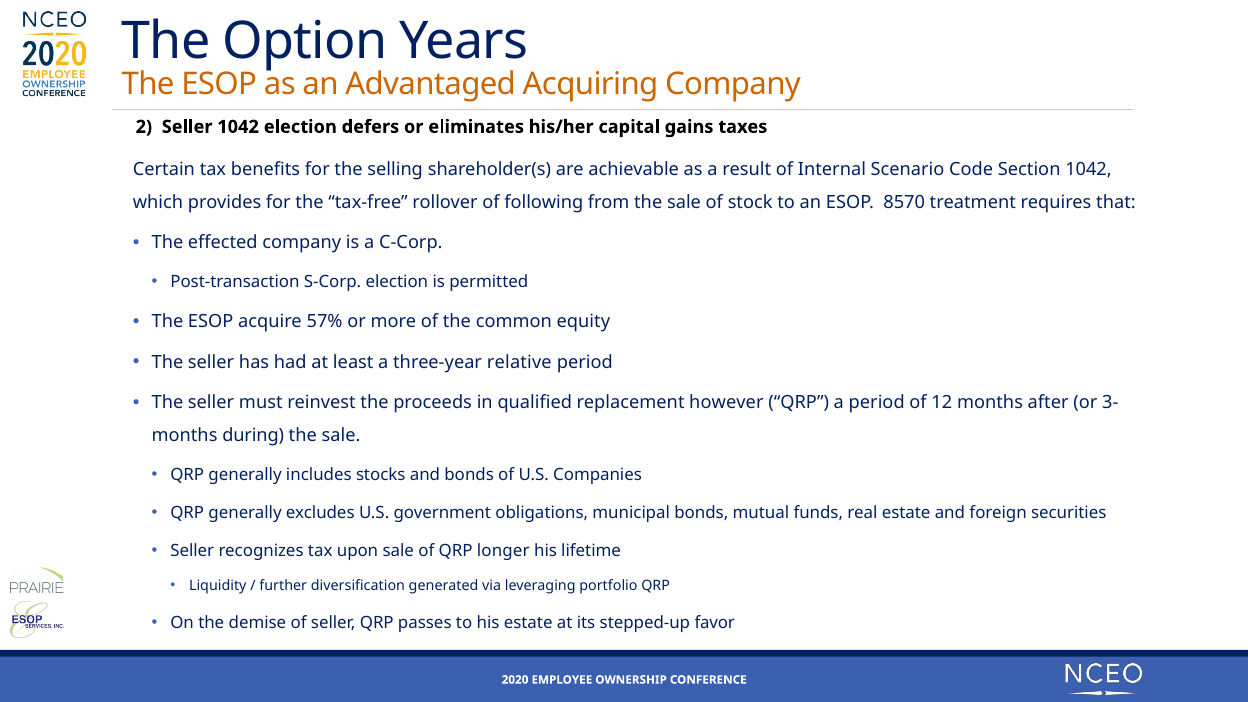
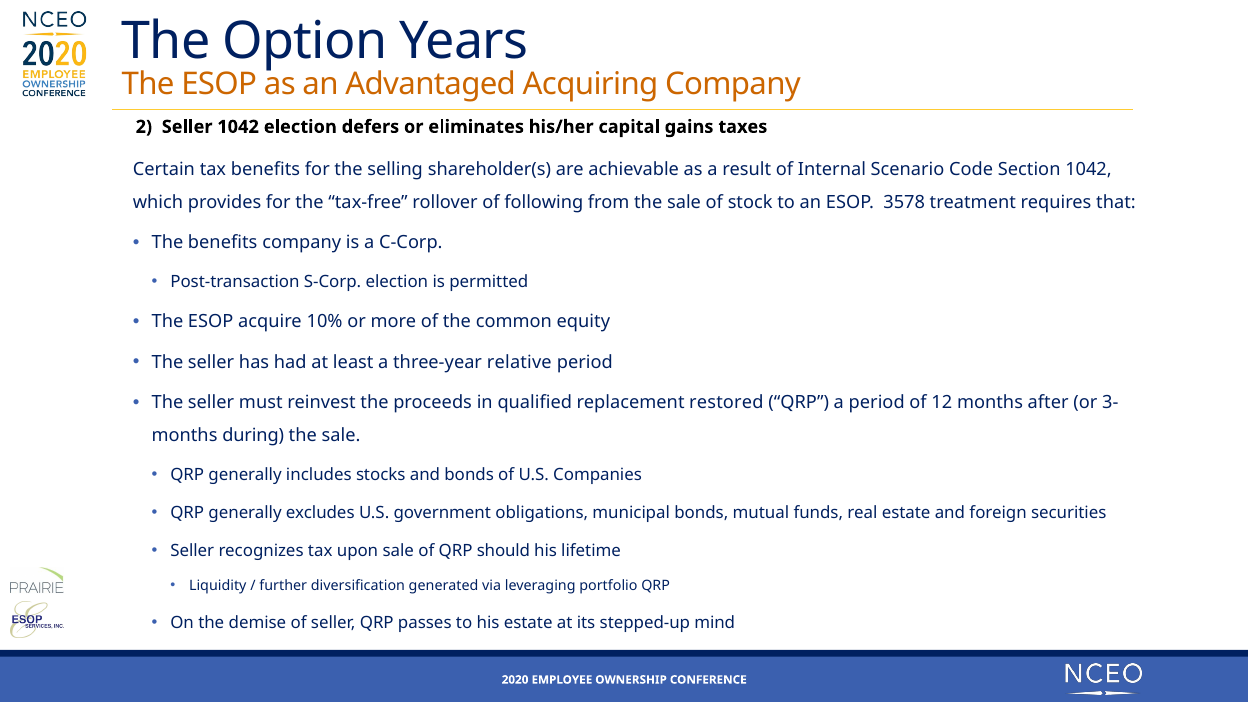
8570: 8570 -> 3578 (904, 202)
The effected: effected -> benefits (223, 243)
57%: 57% -> 10% (325, 322)
however: however -> restored (726, 403)
longer: longer -> should (503, 551)
favor: favor -> mind (715, 623)
